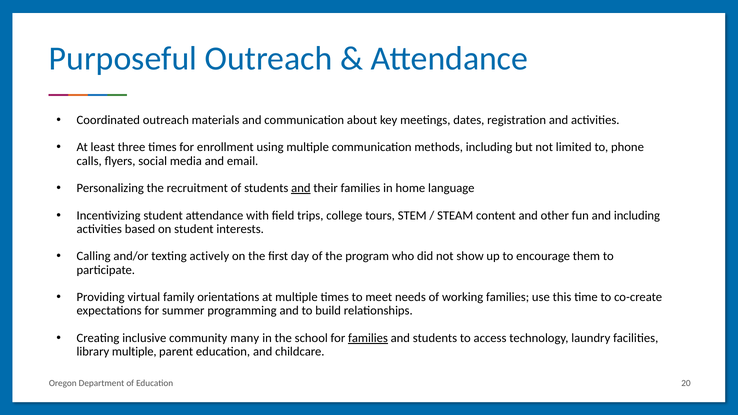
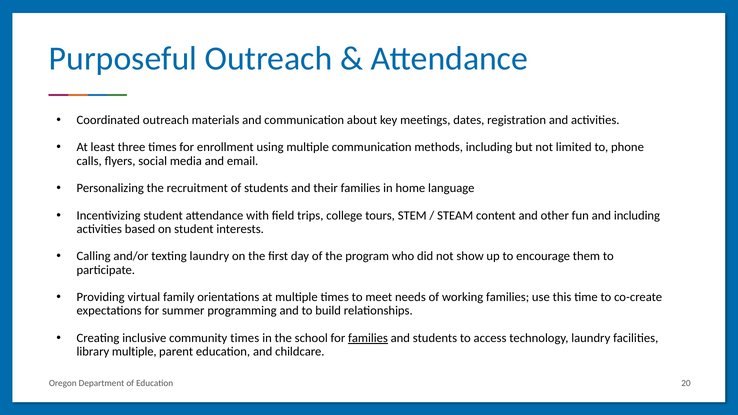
and underline: present -> none (301, 188)
texting actively: actively -> laundry (209, 256)
community many: many -> times (245, 338)
